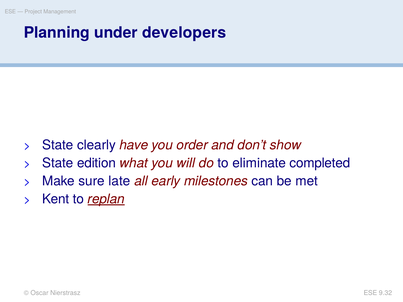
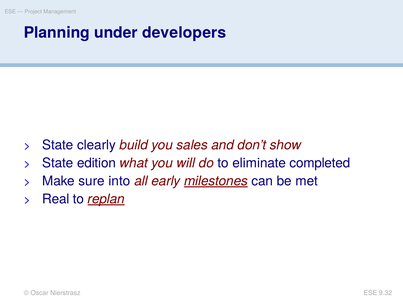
have: have -> build (134, 145)
order: order -> sales (192, 145)
late: late -> into (119, 181)
milestones underline: none -> present (216, 181)
Kent: Kent -> Real (56, 199)
